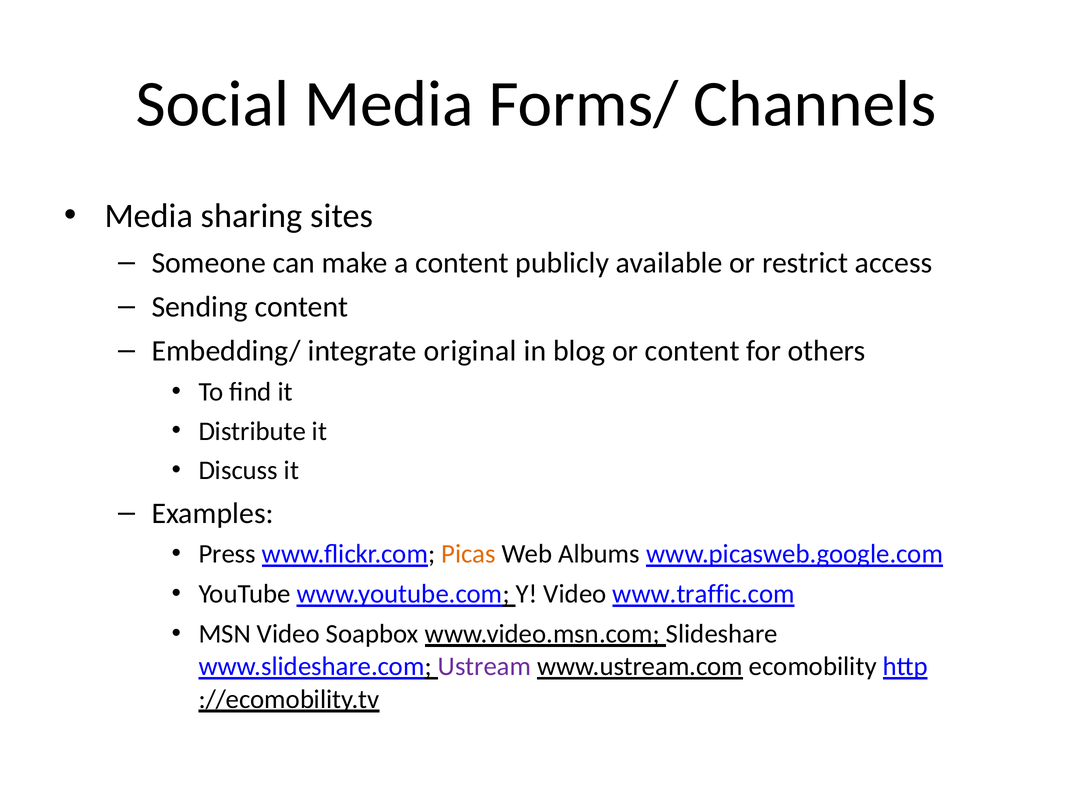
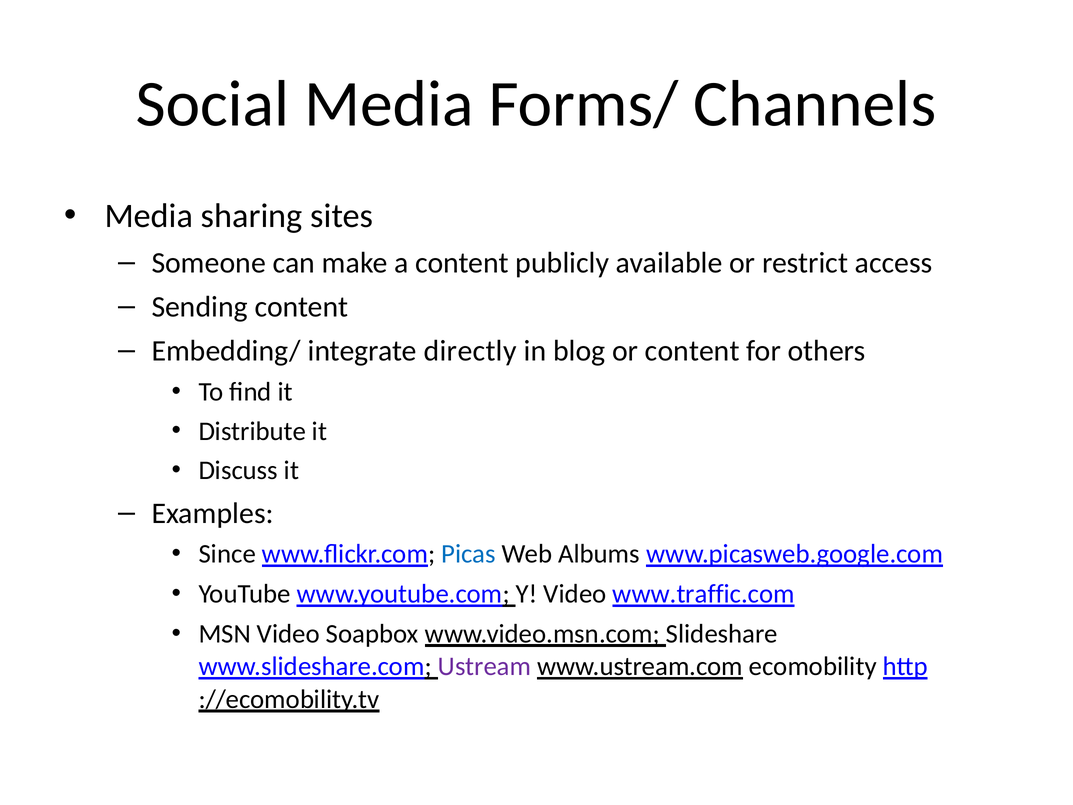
original: original -> directly (470, 351)
Press: Press -> Since (227, 554)
Picas colour: orange -> blue (469, 554)
